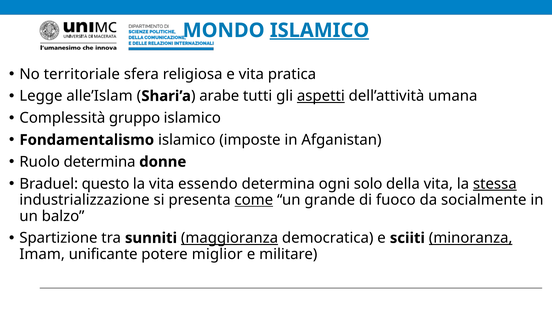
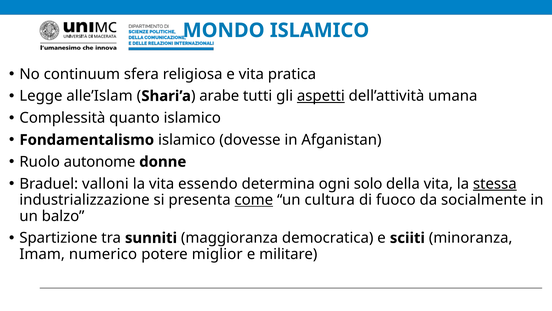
ISLAMICO underline: present -> none (320, 30)
territoriale: territoriale -> continuum (82, 74)
gruppo: gruppo -> quanto (134, 118)
imposte: imposte -> dovesse (250, 140)
Ruolo determina: determina -> autonome (100, 162)
questo: questo -> valloni (105, 183)
grande: grande -> cultura (330, 200)
maggioranza underline: present -> none (230, 238)
minoranza underline: present -> none (471, 238)
unificante: unificante -> numerico (103, 254)
